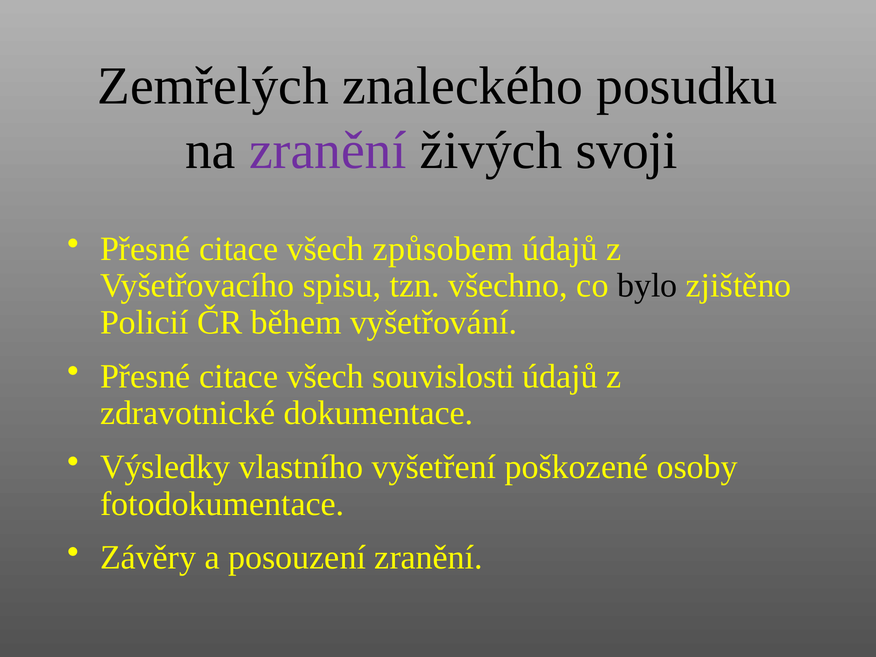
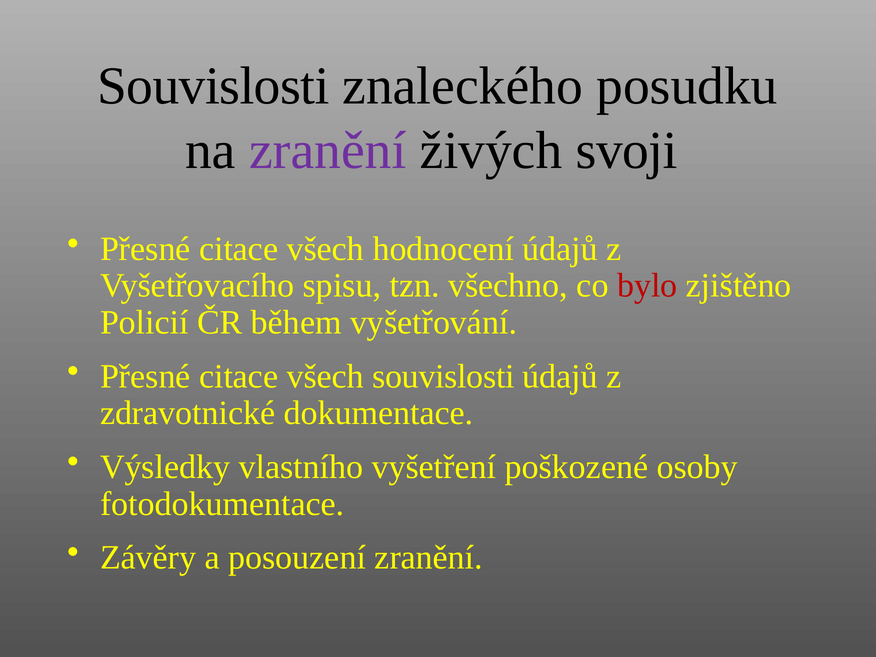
Zemřelých: Zemřelých -> Souvislosti (213, 86)
způsobem: způsobem -> hodnocení (443, 249)
bylo colour: black -> red (647, 286)
